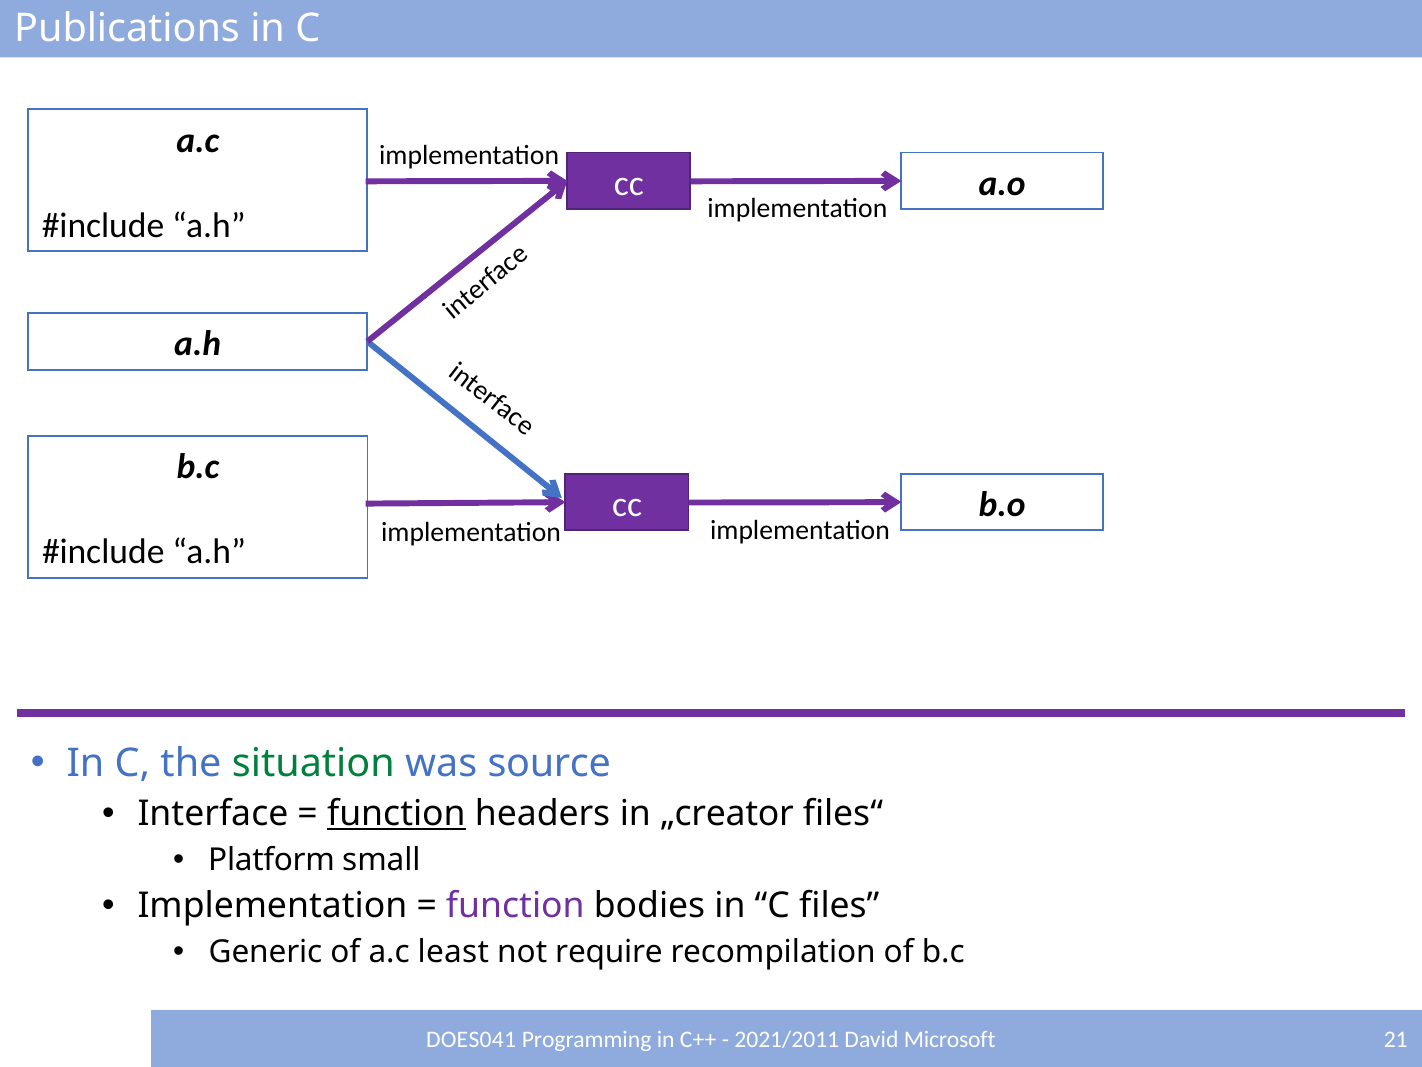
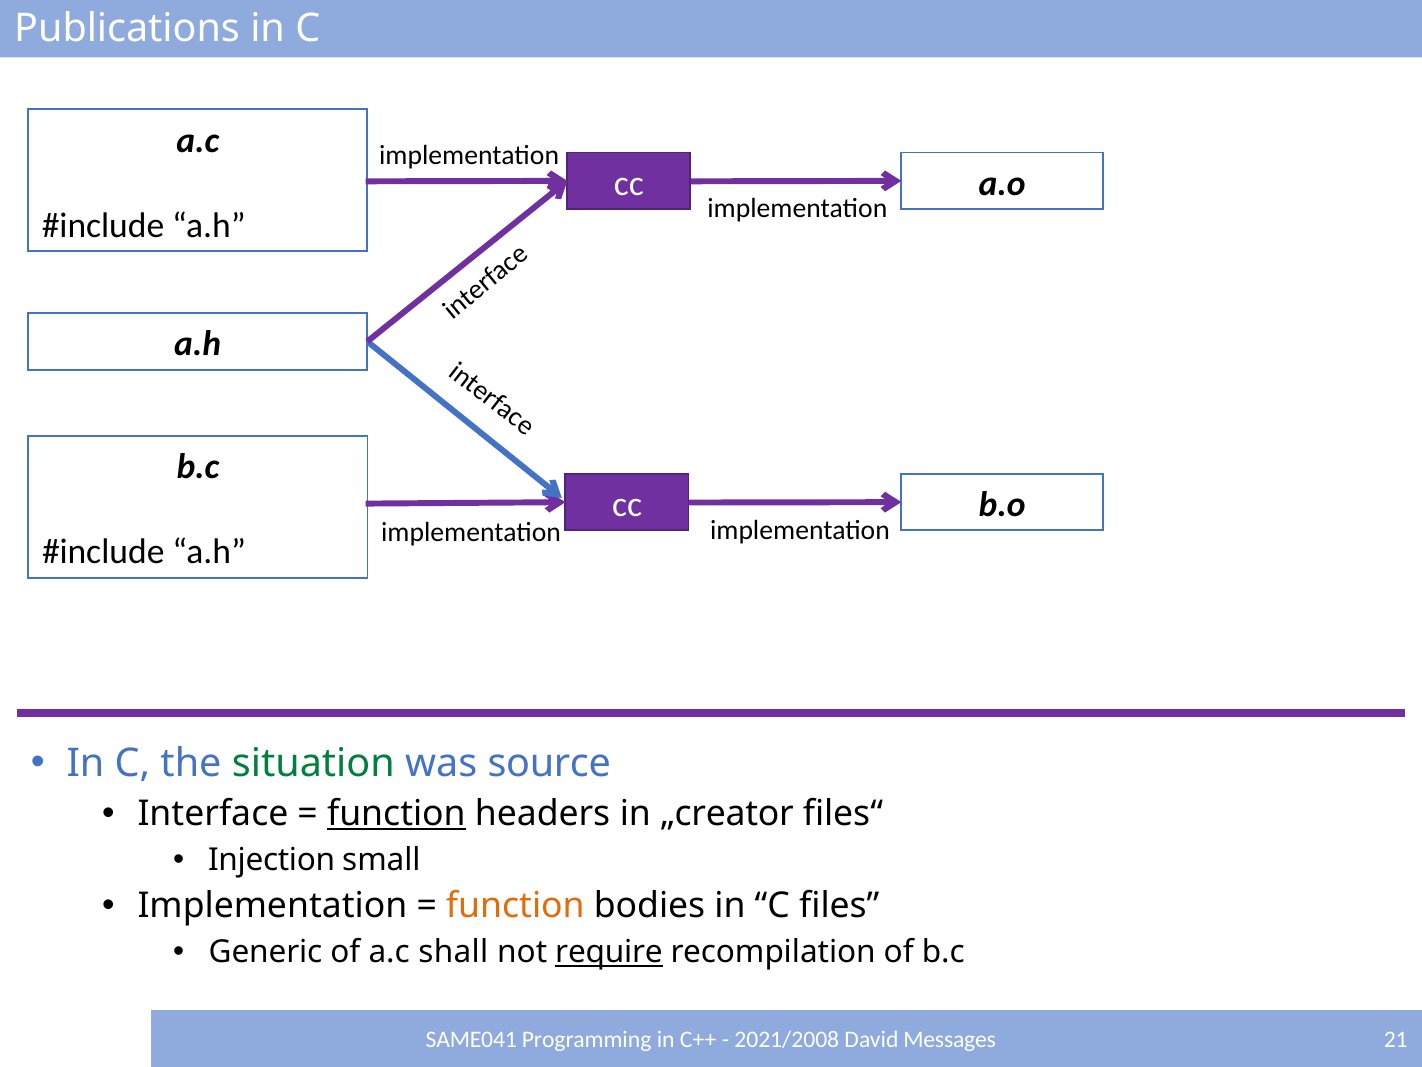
Platform: Platform -> Injection (272, 860)
function colour: purple -> orange (515, 906)
least: least -> shall (453, 952)
require underline: none -> present (609, 952)
DOES041: DOES041 -> SAME041 (471, 1039)
2021/2011: 2021/2011 -> 2021/2008 (787, 1039)
Microsoft: Microsoft -> Messages (950, 1039)
